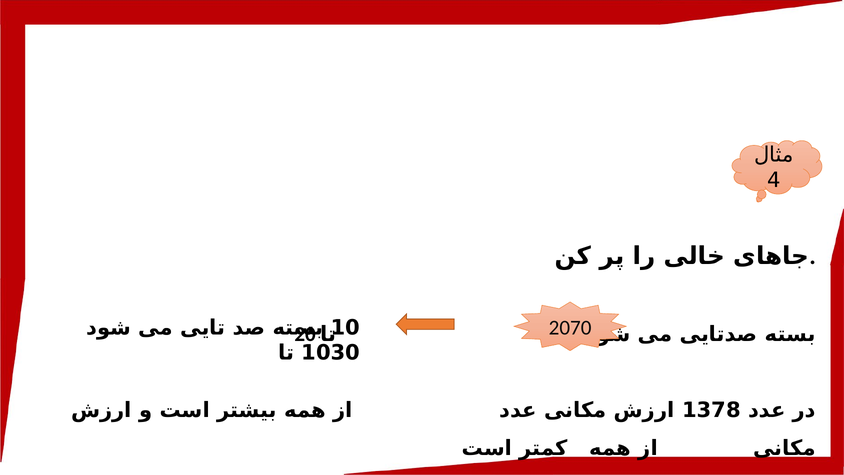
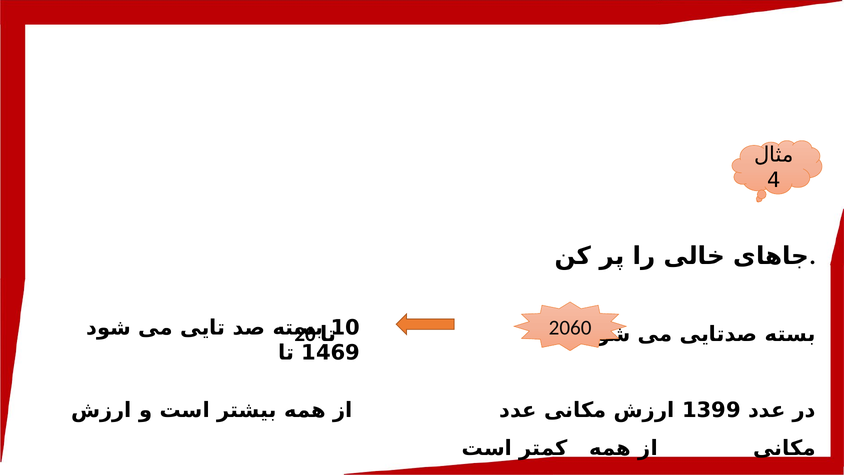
2070: 2070 -> 2060 (570, 328)
1030: 1030 -> 1469 (331, 353)
1378: 1378 -> 1399 (711, 410)
